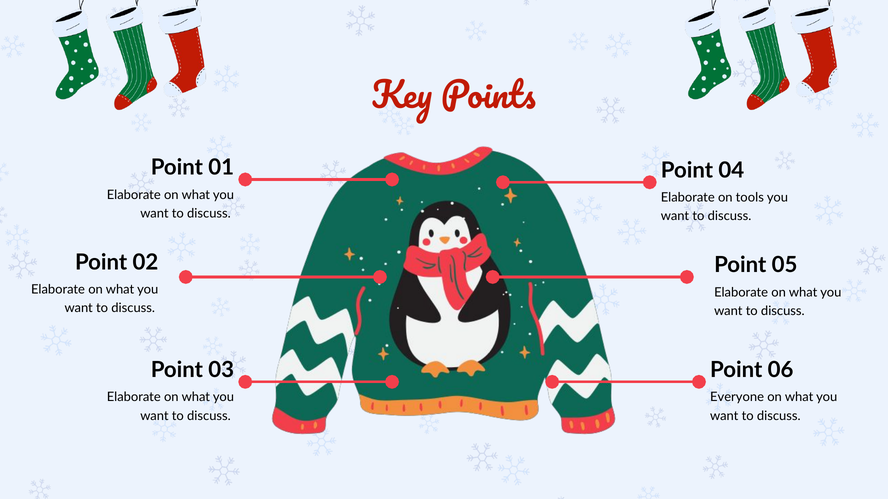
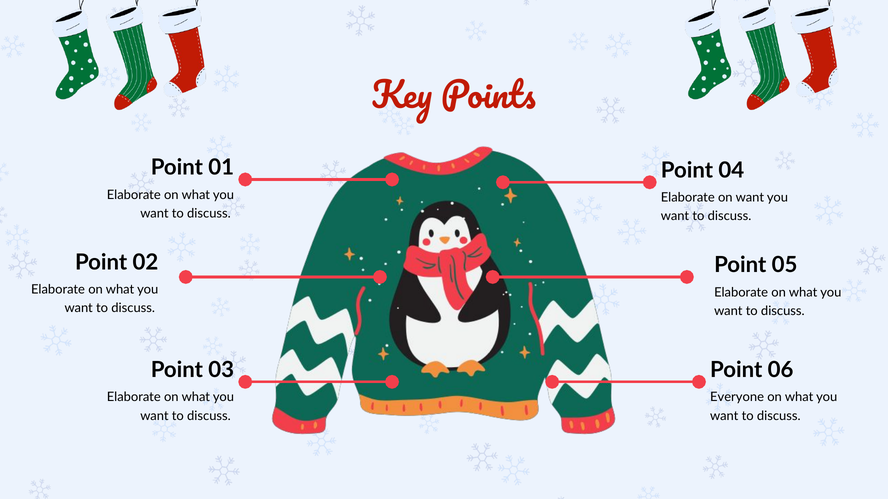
on tools: tools -> want (750, 198)
